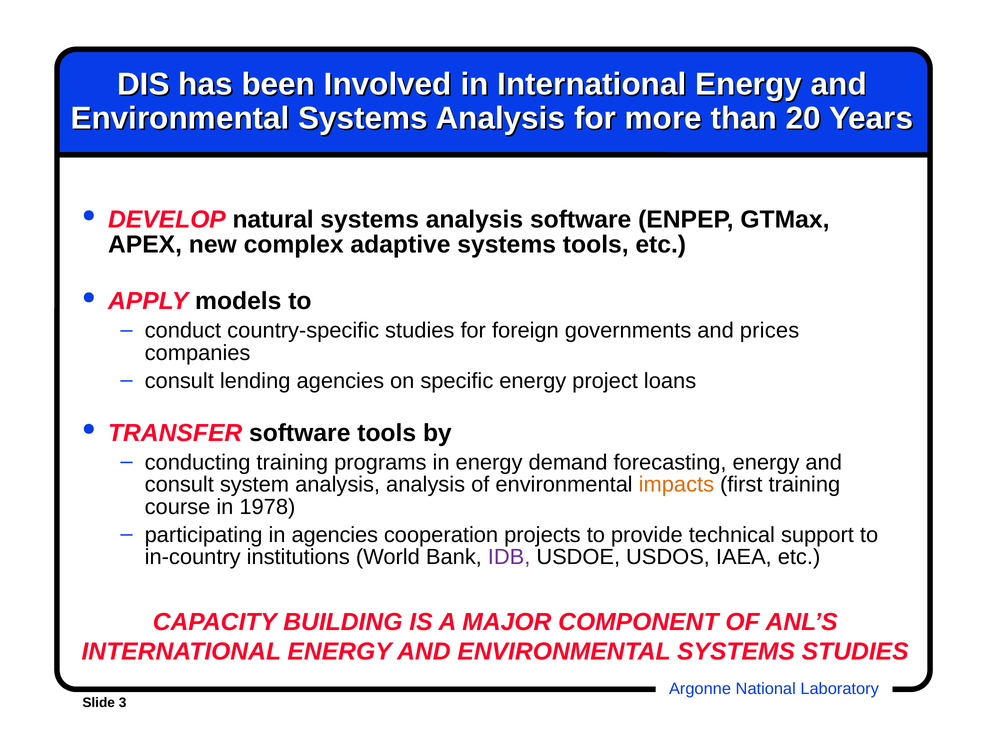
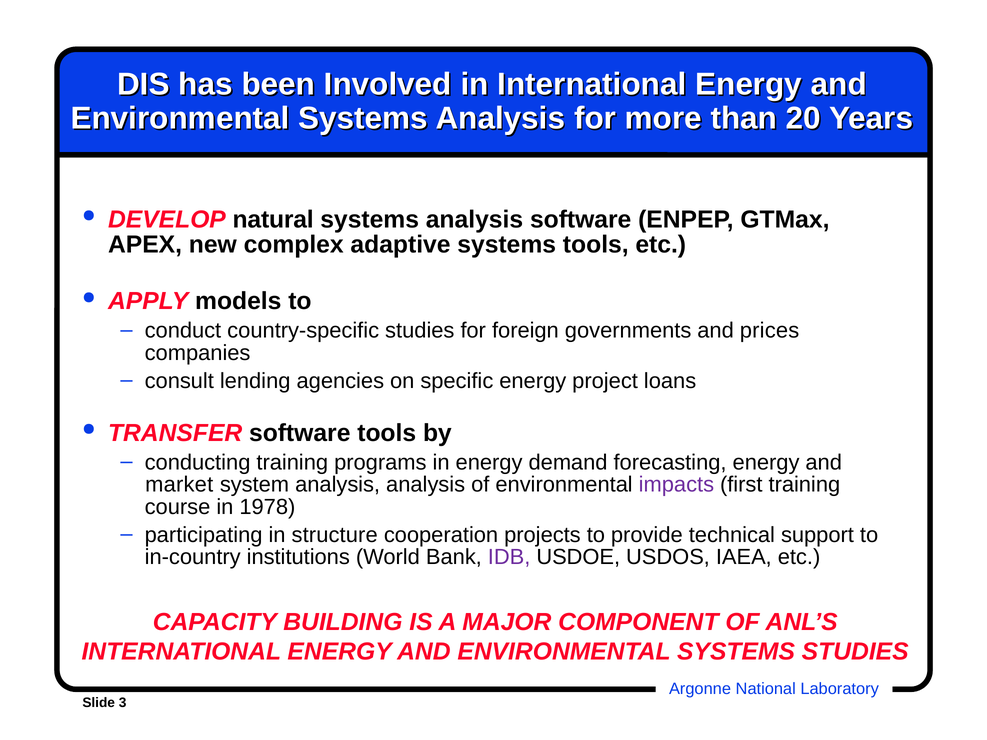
consult: consult -> market (179, 485)
impacts colour: orange -> purple (676, 485)
in agencies: agencies -> structure (335, 535)
